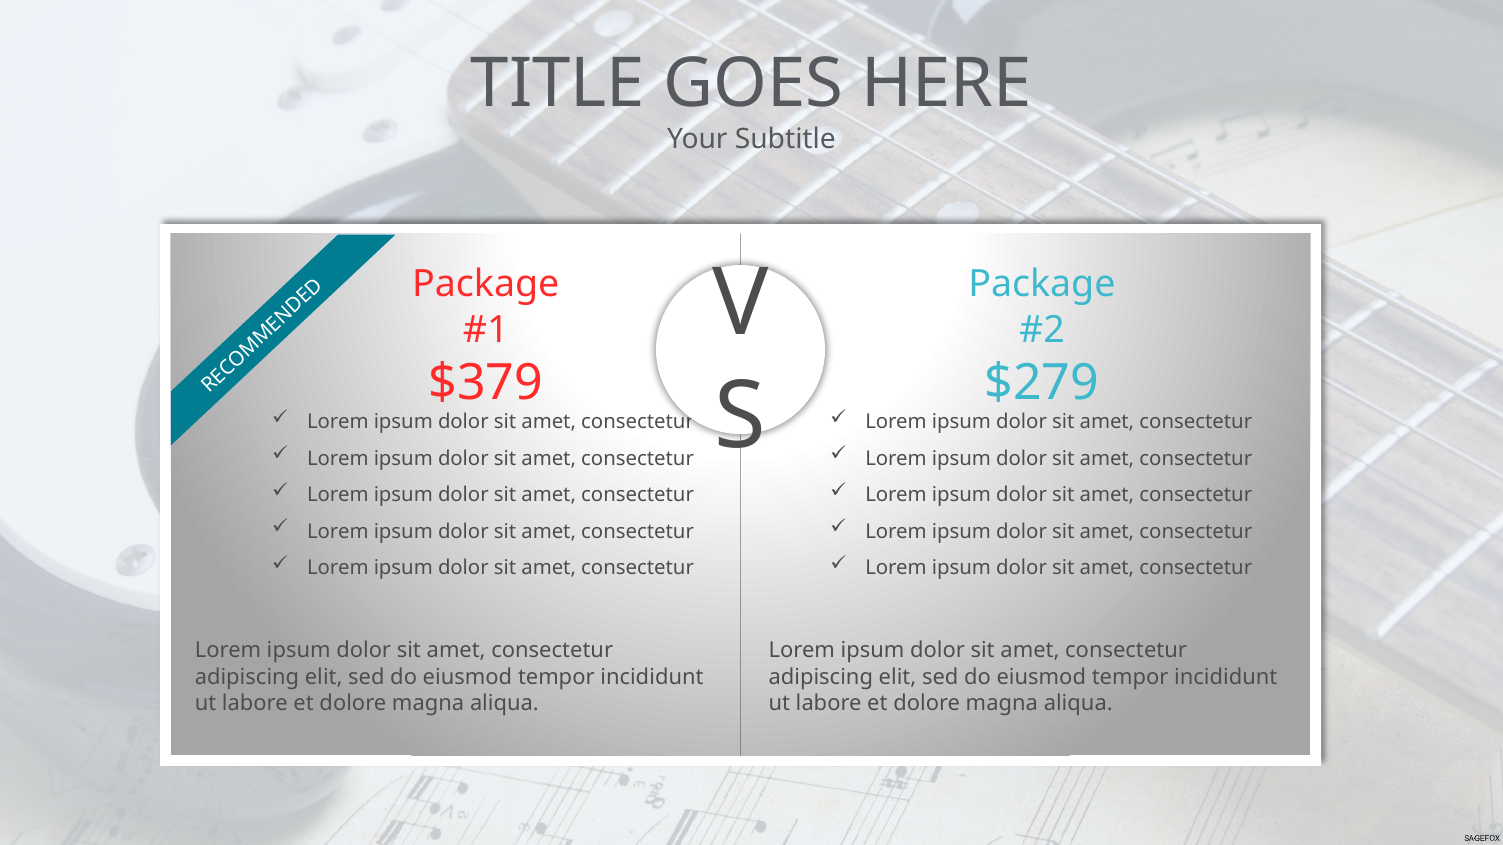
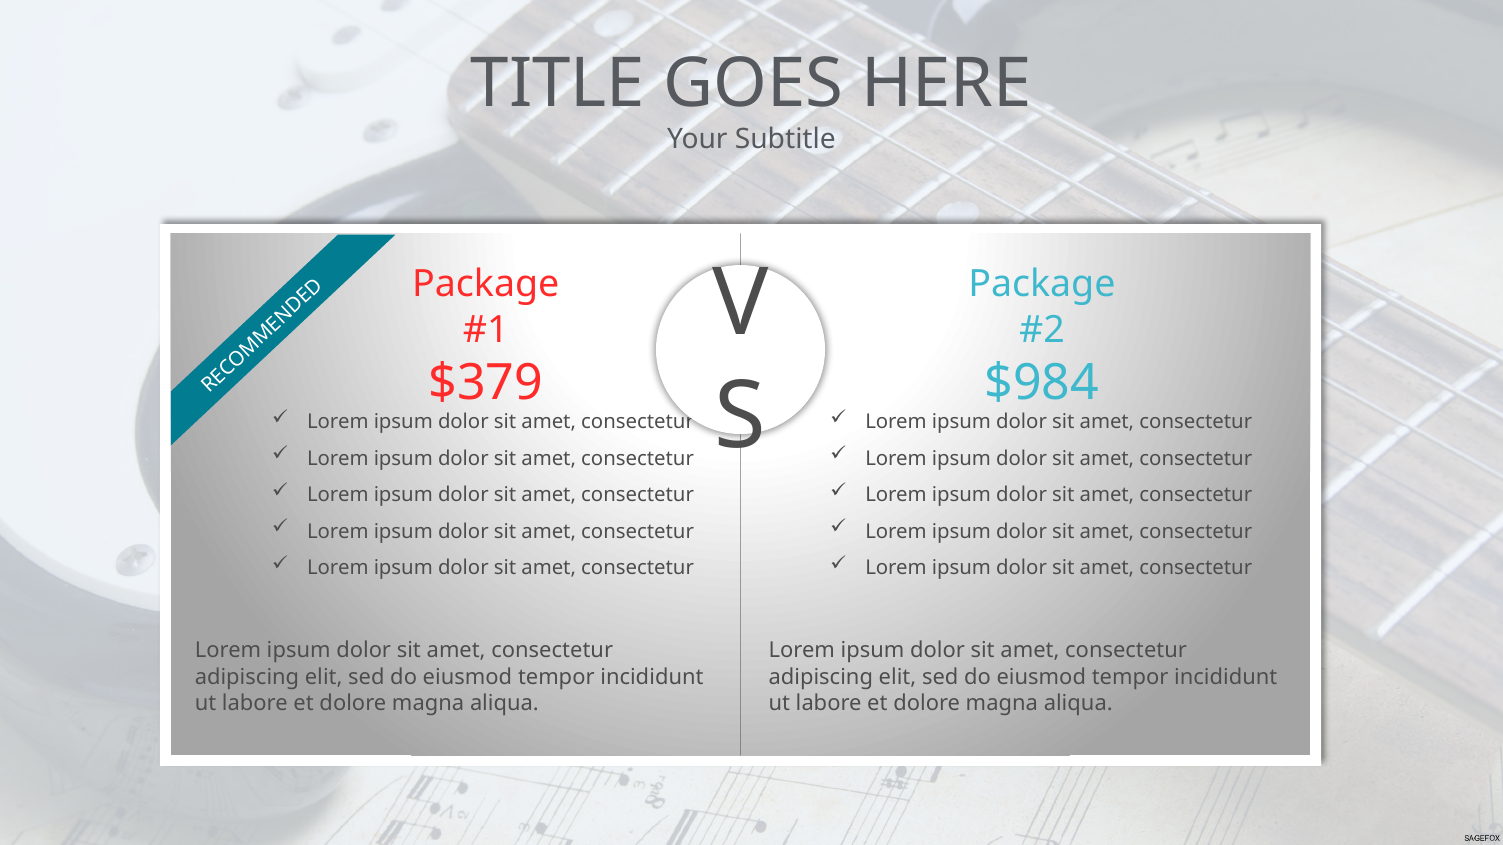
$279: $279 -> $984 (1042, 383)
